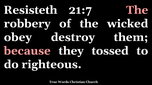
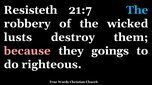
The colour: pink -> light blue (137, 10)
obey: obey -> lusts (18, 37)
tossed: tossed -> goings (110, 51)
